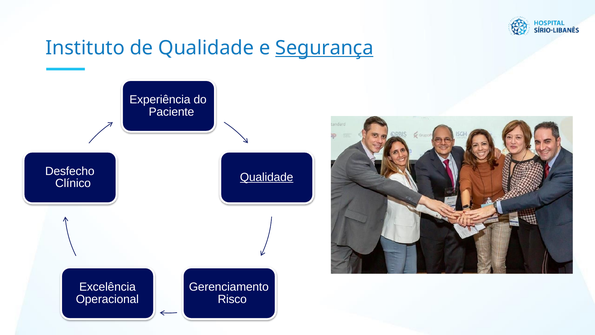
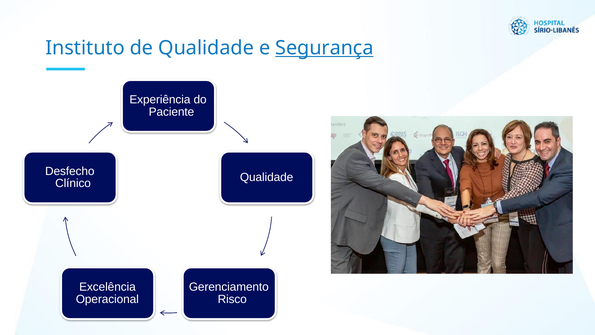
Qualidade underline: present -> none (267, 177)
